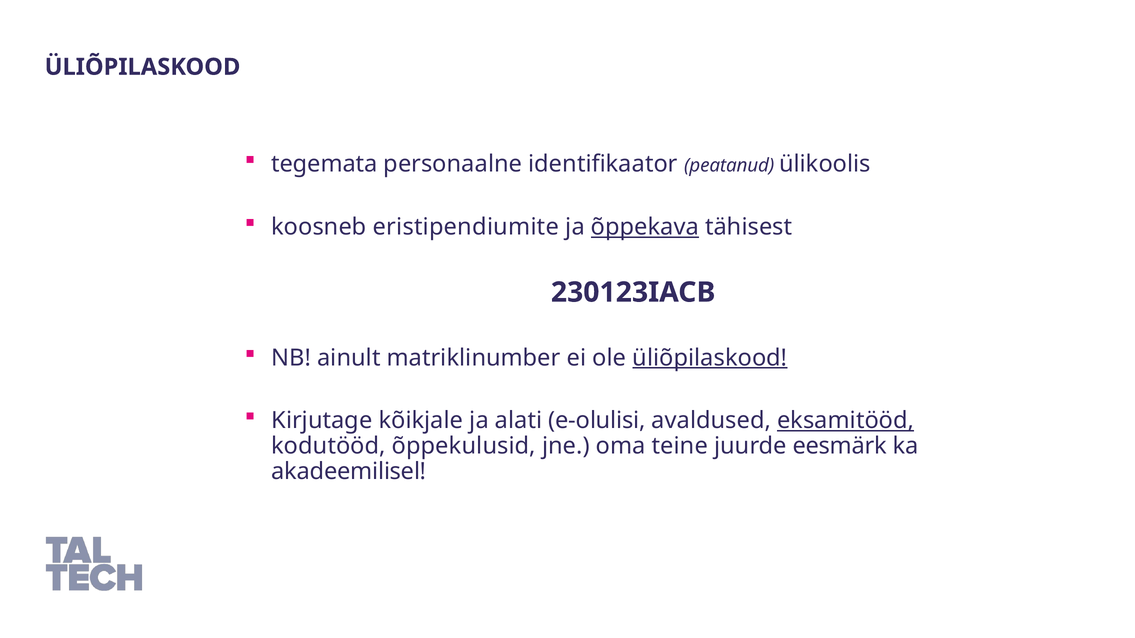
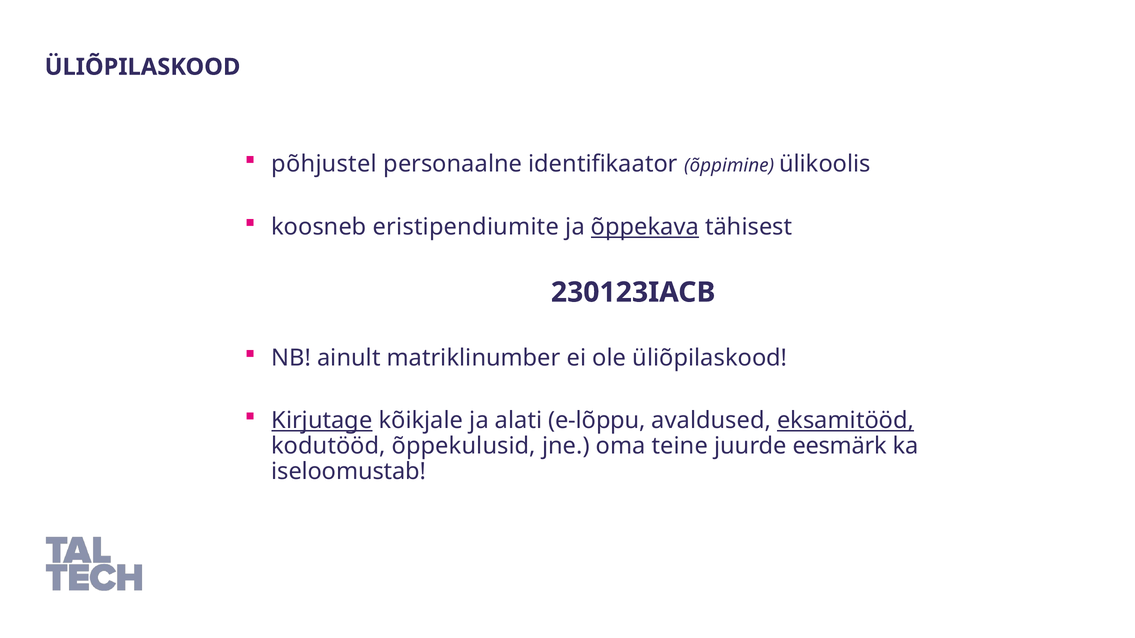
tegemata: tegemata -> põhjustel (324, 164)
peatanud: peatanud -> õppimine (729, 166)
üliõpilaskood underline: present -> none (710, 358)
Kirjutage underline: none -> present (322, 421)
e-olulisi: e-olulisi -> e-lõppu (597, 421)
akadeemilisel: akadeemilisel -> iseloomustab (349, 472)
